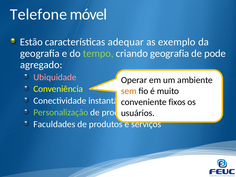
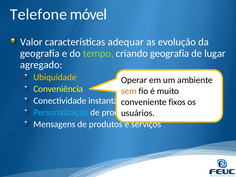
Estão: Estão -> Valor (31, 42)
exemplo: exemplo -> evolução (177, 42)
pode: pode -> lugar (215, 53)
Ubiquidade colour: pink -> yellow (55, 77)
Personalização colour: light green -> light blue (61, 112)
Faculdades: Faculdades -> Mensagens (54, 124)
